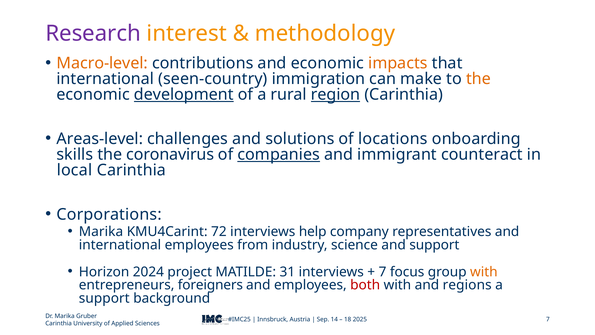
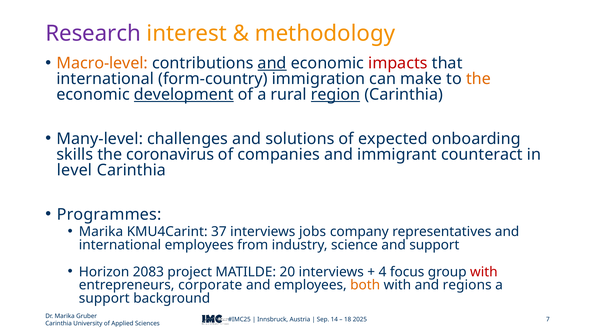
and underline: none -> present (272, 63)
impacts colour: orange -> red (398, 63)
seen-country: seen-country -> form-country (213, 79)
Areas-level: Areas-level -> Many-level (100, 139)
locations: locations -> expected (393, 139)
companies underline: present -> none (279, 154)
local: local -> level (74, 170)
Corporations: Corporations -> Programmes (109, 214)
72: 72 -> 37 (219, 232)
help: help -> jobs (313, 232)
2024: 2024 -> 2083 (148, 272)
31: 31 -> 20 (287, 272)
7: 7 -> 4 (383, 272)
with colour: orange -> red (484, 272)
foreigners: foreigners -> corporate (210, 285)
both colour: red -> orange (365, 285)
